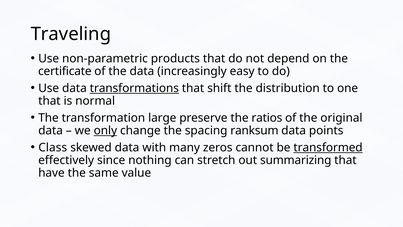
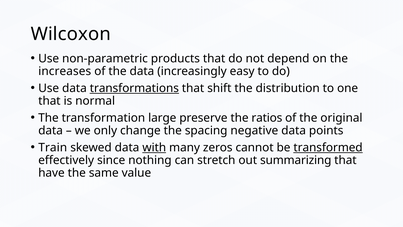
Traveling: Traveling -> Wilcoxon (71, 34)
certificate: certificate -> increases (65, 71)
only underline: present -> none (105, 130)
ranksum: ranksum -> negative (254, 130)
Class: Class -> Train (53, 147)
with underline: none -> present (154, 147)
